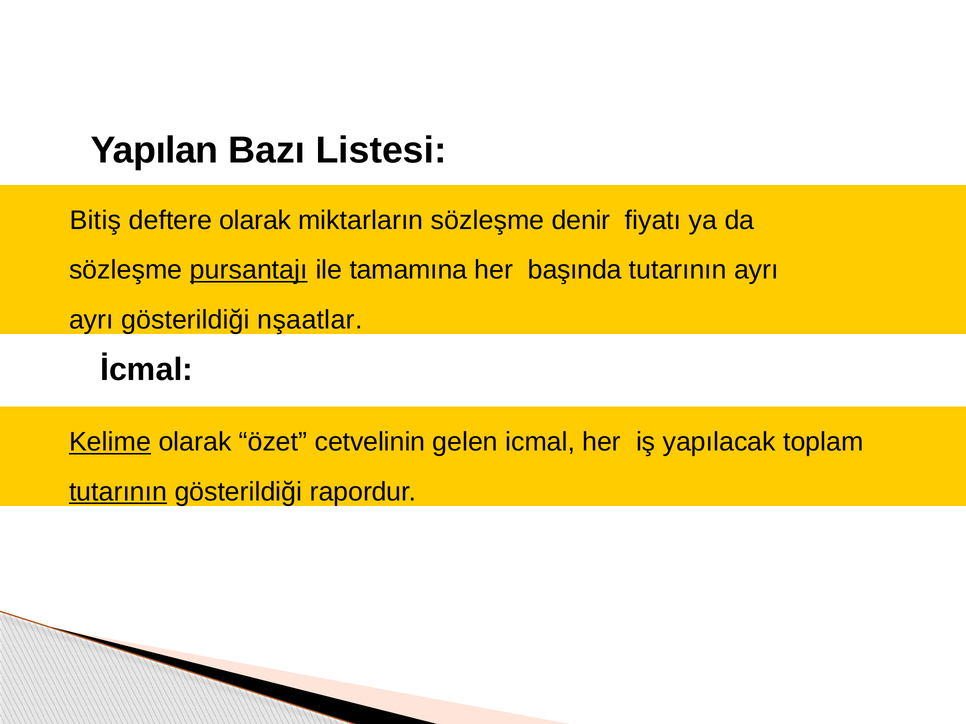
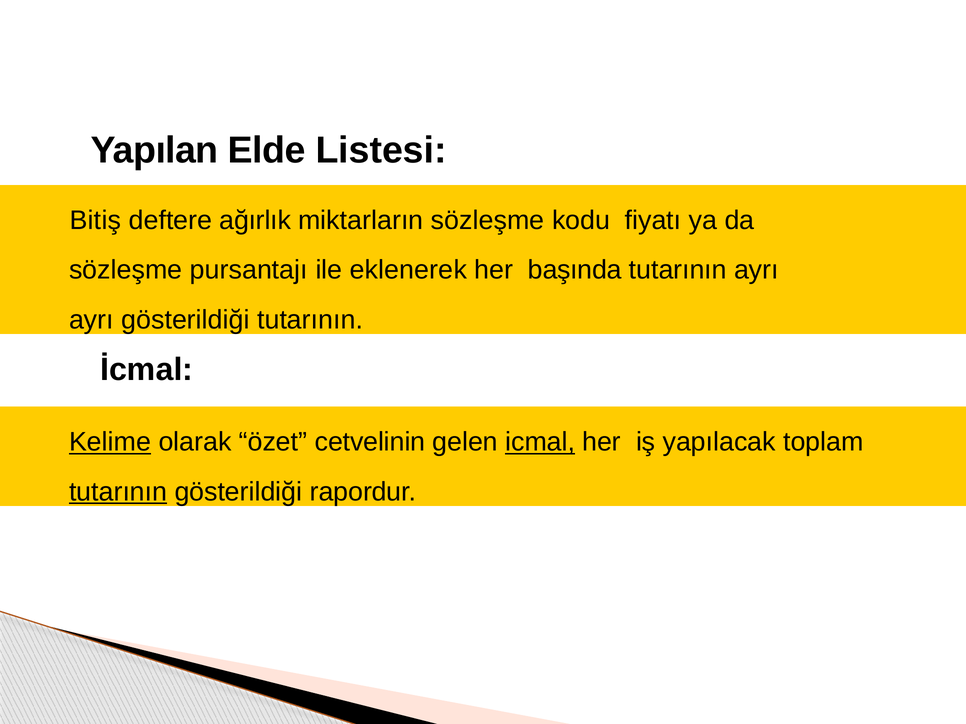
Bazı: Bazı -> Elde (267, 151)
deftere olarak: olarak -> ağırlık (255, 221)
denir: denir -> kodu (581, 221)
pursantajı underline: present -> none (249, 270)
tamamına: tamamına -> eklenerek (408, 270)
gösterildiği nşaatlar: nşaatlar -> tutarının (310, 320)
icmal underline: none -> present (540, 442)
